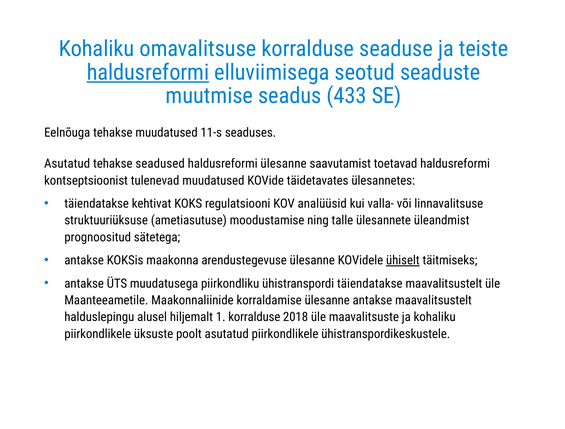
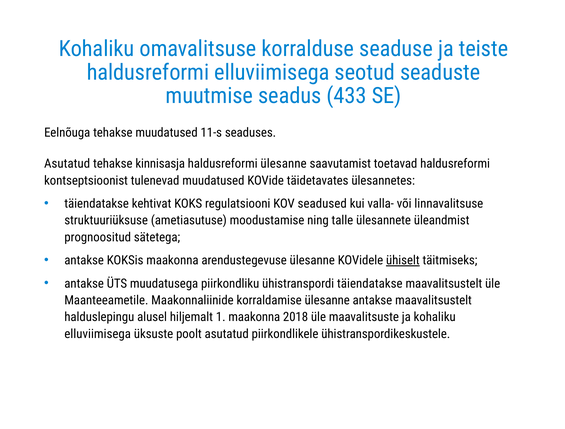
haldusreformi underline: present -> none (148, 72)
seadused: seadused -> kinnisasja (160, 164)
analüüsid: analüüsid -> seadused (322, 204)
1 korralduse: korralduse -> maakonna (254, 317)
piirkondlikele: piirkondlikele -> elluviimisega (98, 334)
